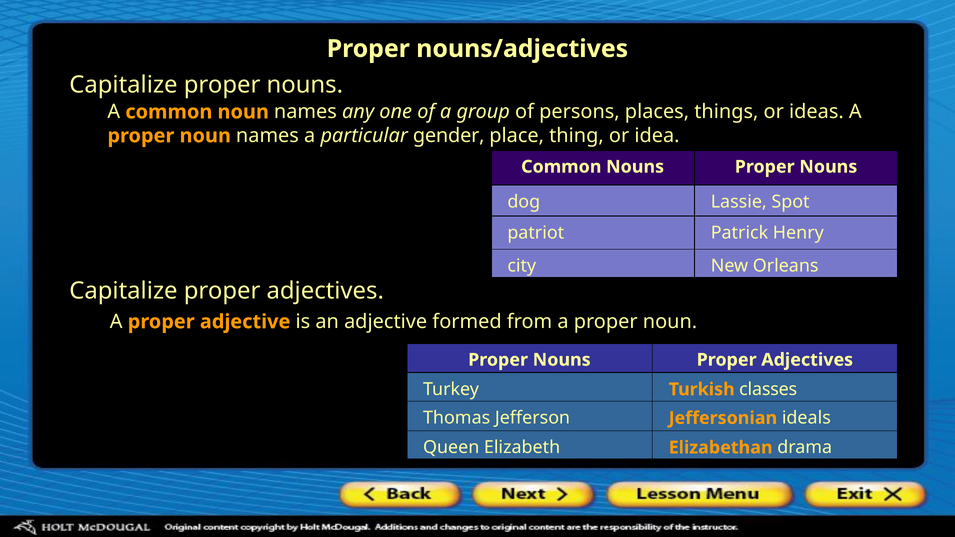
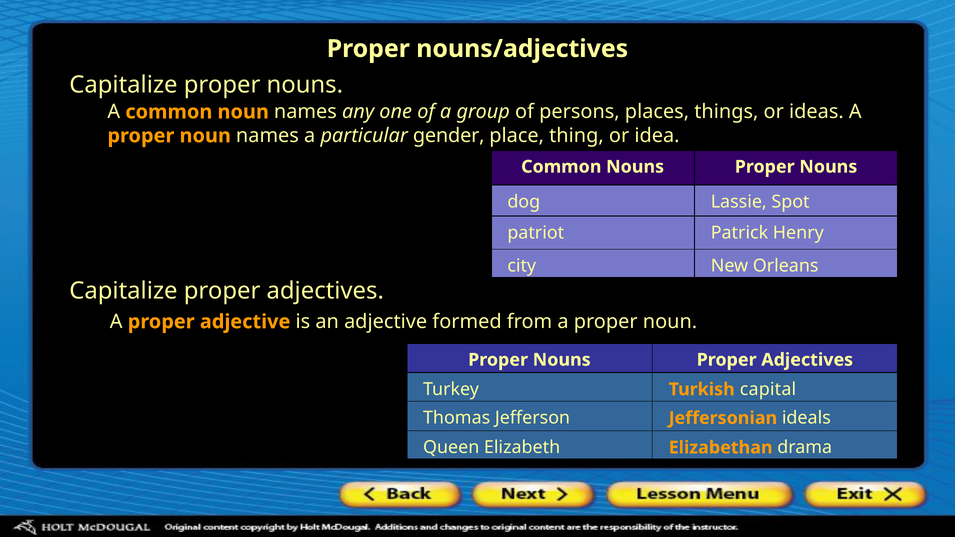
classes: classes -> capital (768, 389)
